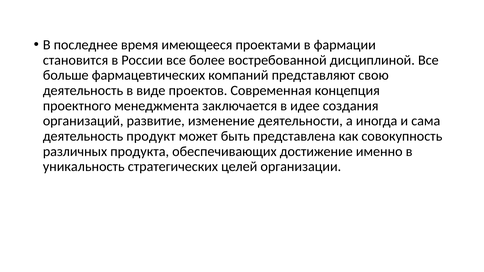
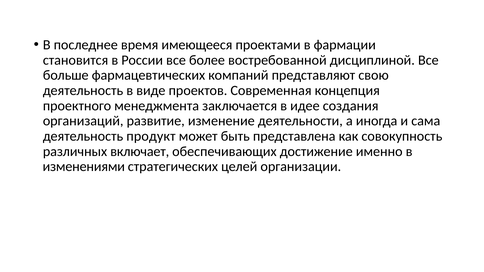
продукта: продукта -> включает (140, 152)
уникальность: уникальность -> изменениями (84, 167)
